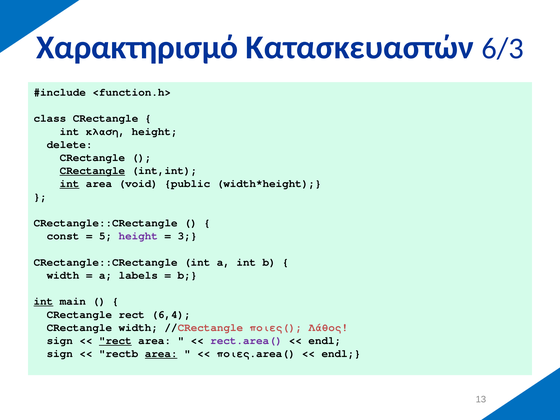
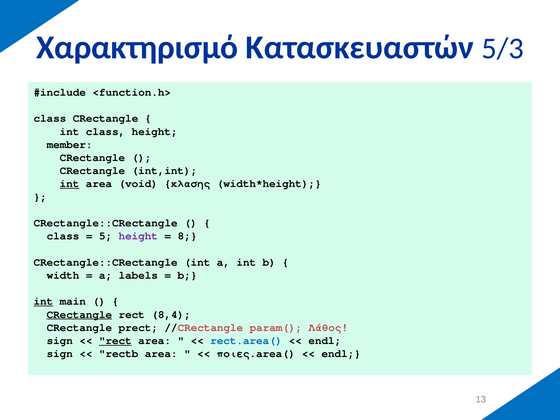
6/3: 6/3 -> 5/3 (503, 48)
int κλάση: κλάση -> class (105, 131)
delete: delete -> member (70, 144)
CRectangle underline: present -> none (92, 171)
public: public -> κλάσης (187, 184)
const: const -> class (63, 236)
3: 3 -> 8 (187, 236)
CRectangle underline: none -> present (79, 314)
6,4: 6,4 -> 8,4 (171, 314)
CRectangle width: width -> prect (138, 328)
ποιες(: ποιες( -> param( (276, 328)
rect.area( colour: purple -> blue (246, 341)
area underline: present -> none (161, 354)
